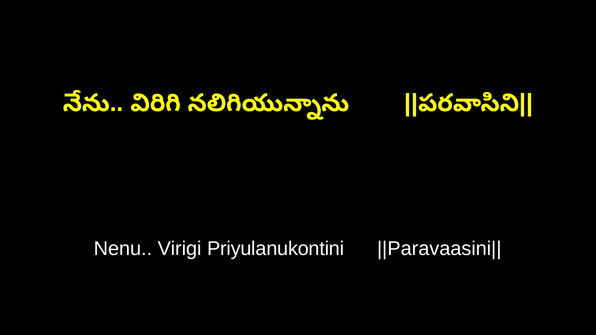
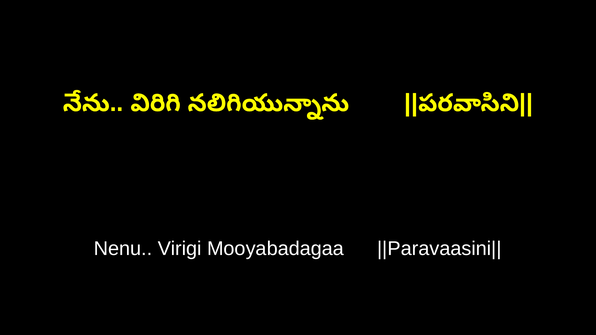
Priyulanukontini: Priyulanukontini -> Mooyabadagaa (276, 249)
